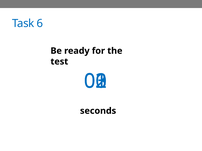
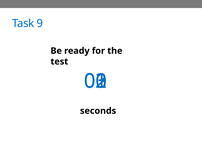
6: 6 -> 9 (40, 24)
